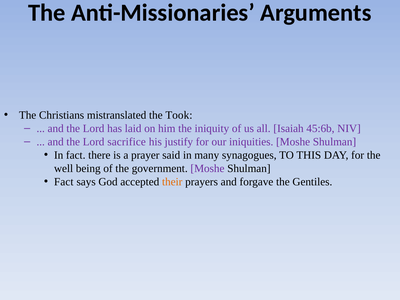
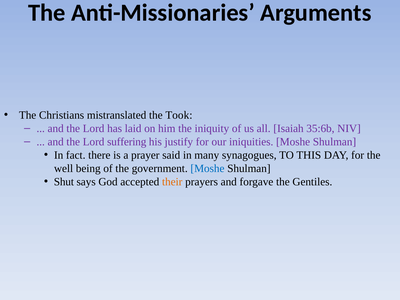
45:6b: 45:6b -> 35:6b (320, 128)
sacrifice: sacrifice -> suffering (127, 142)
Moshe colour: purple -> blue (207, 169)
Fact: Fact -> Shut (64, 182)
